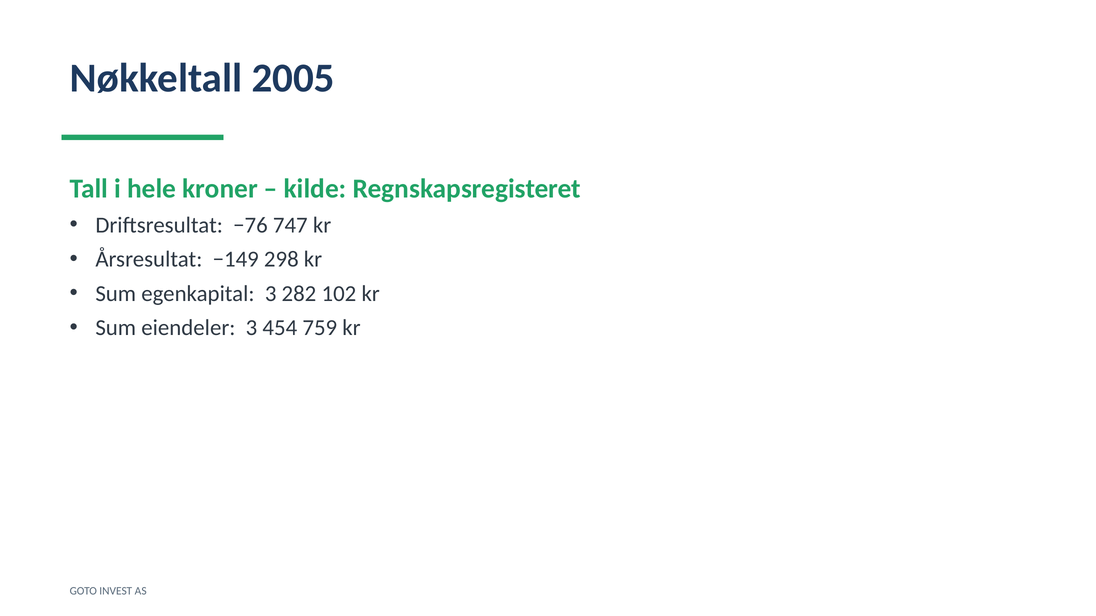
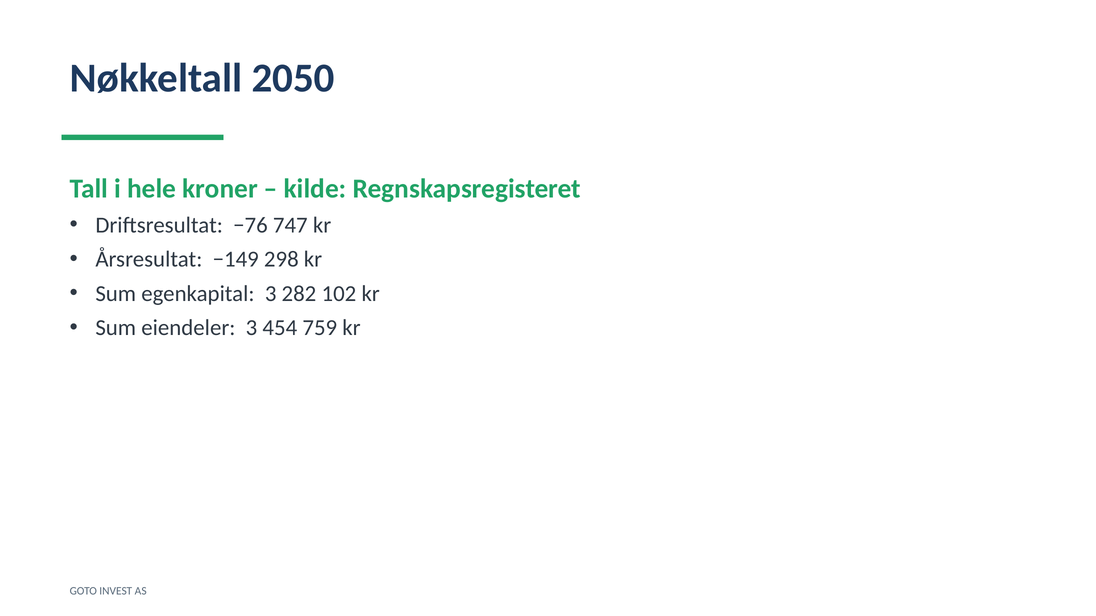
2005: 2005 -> 2050 (293, 78)
